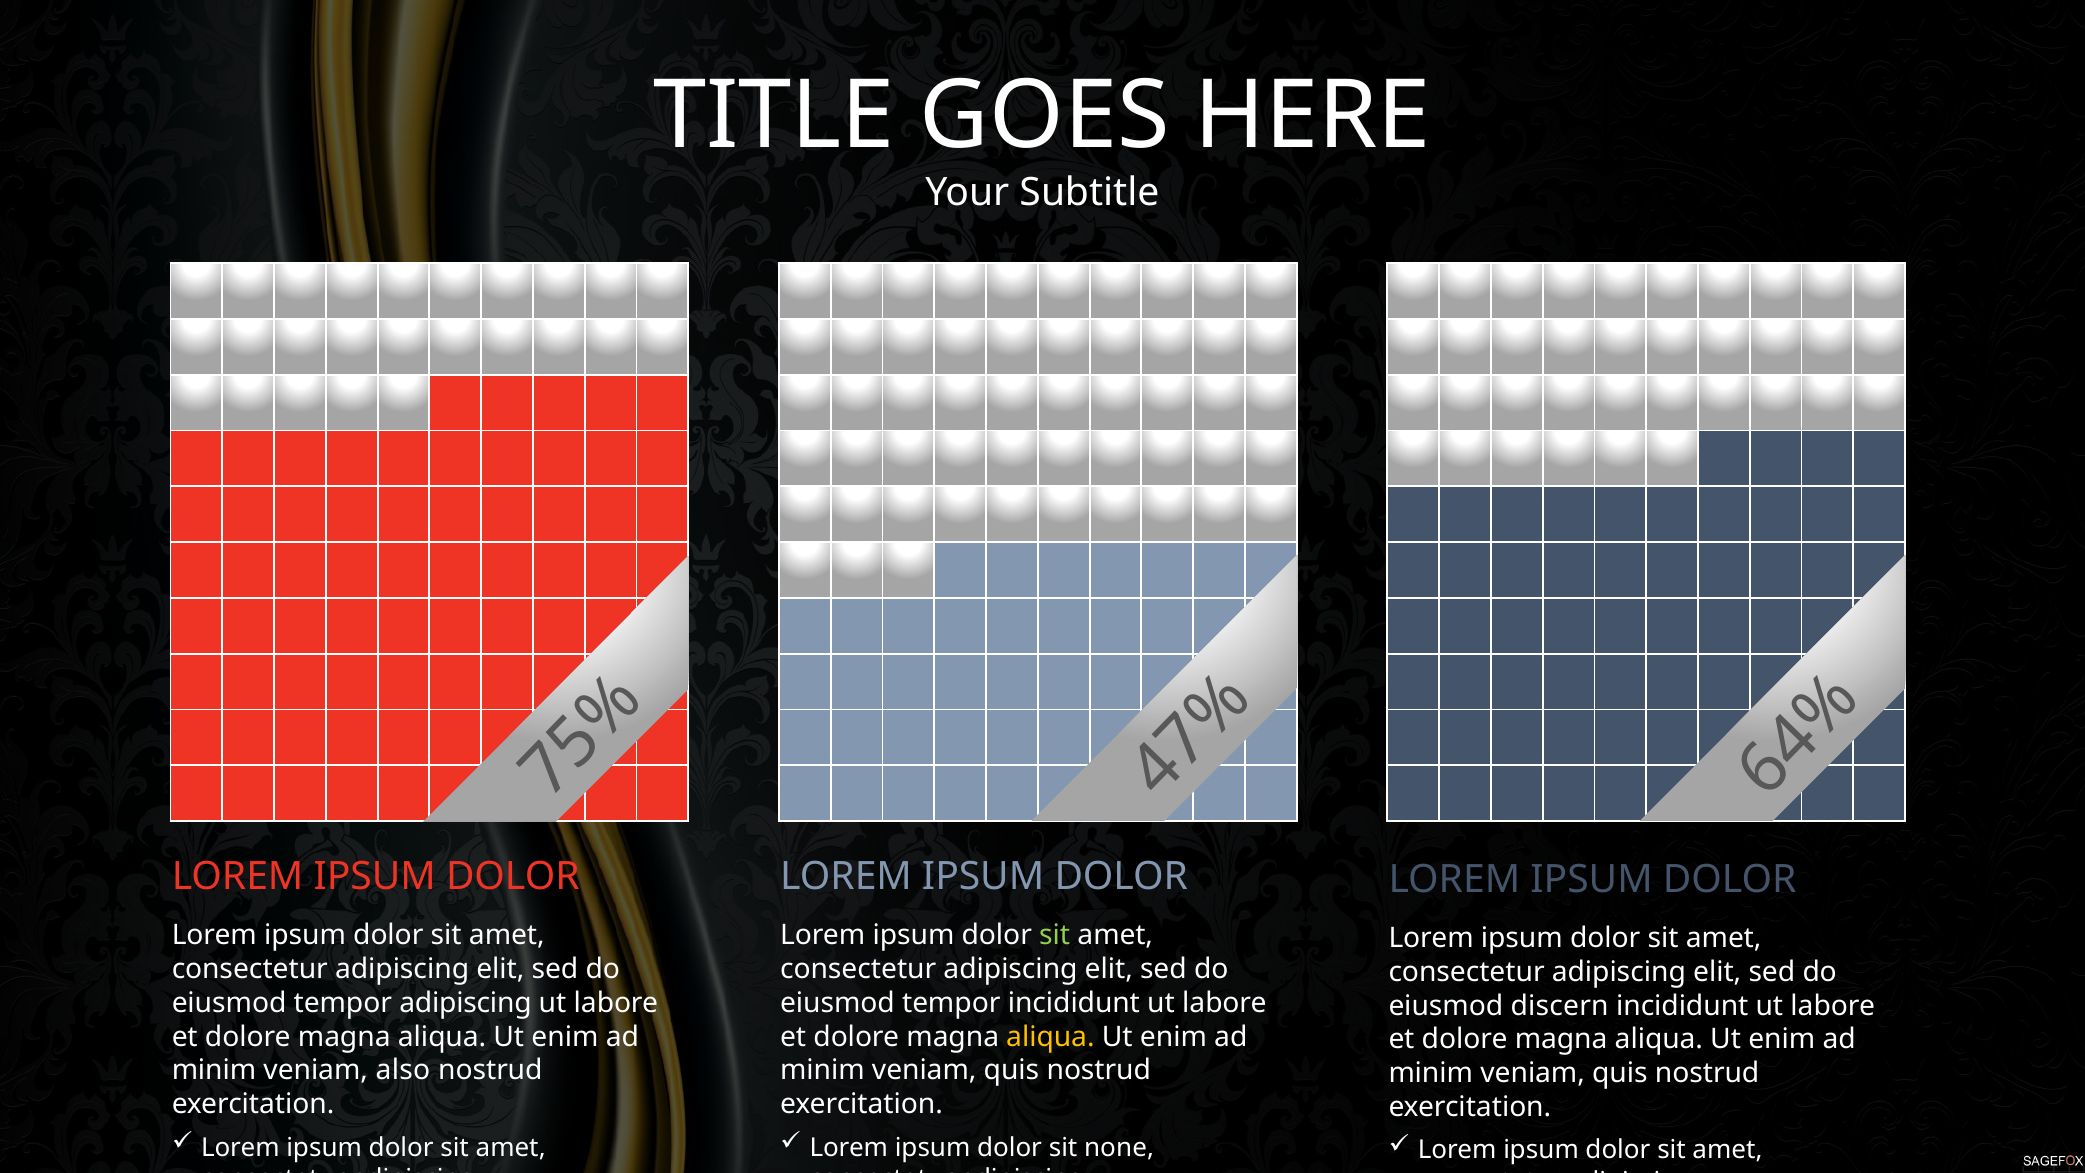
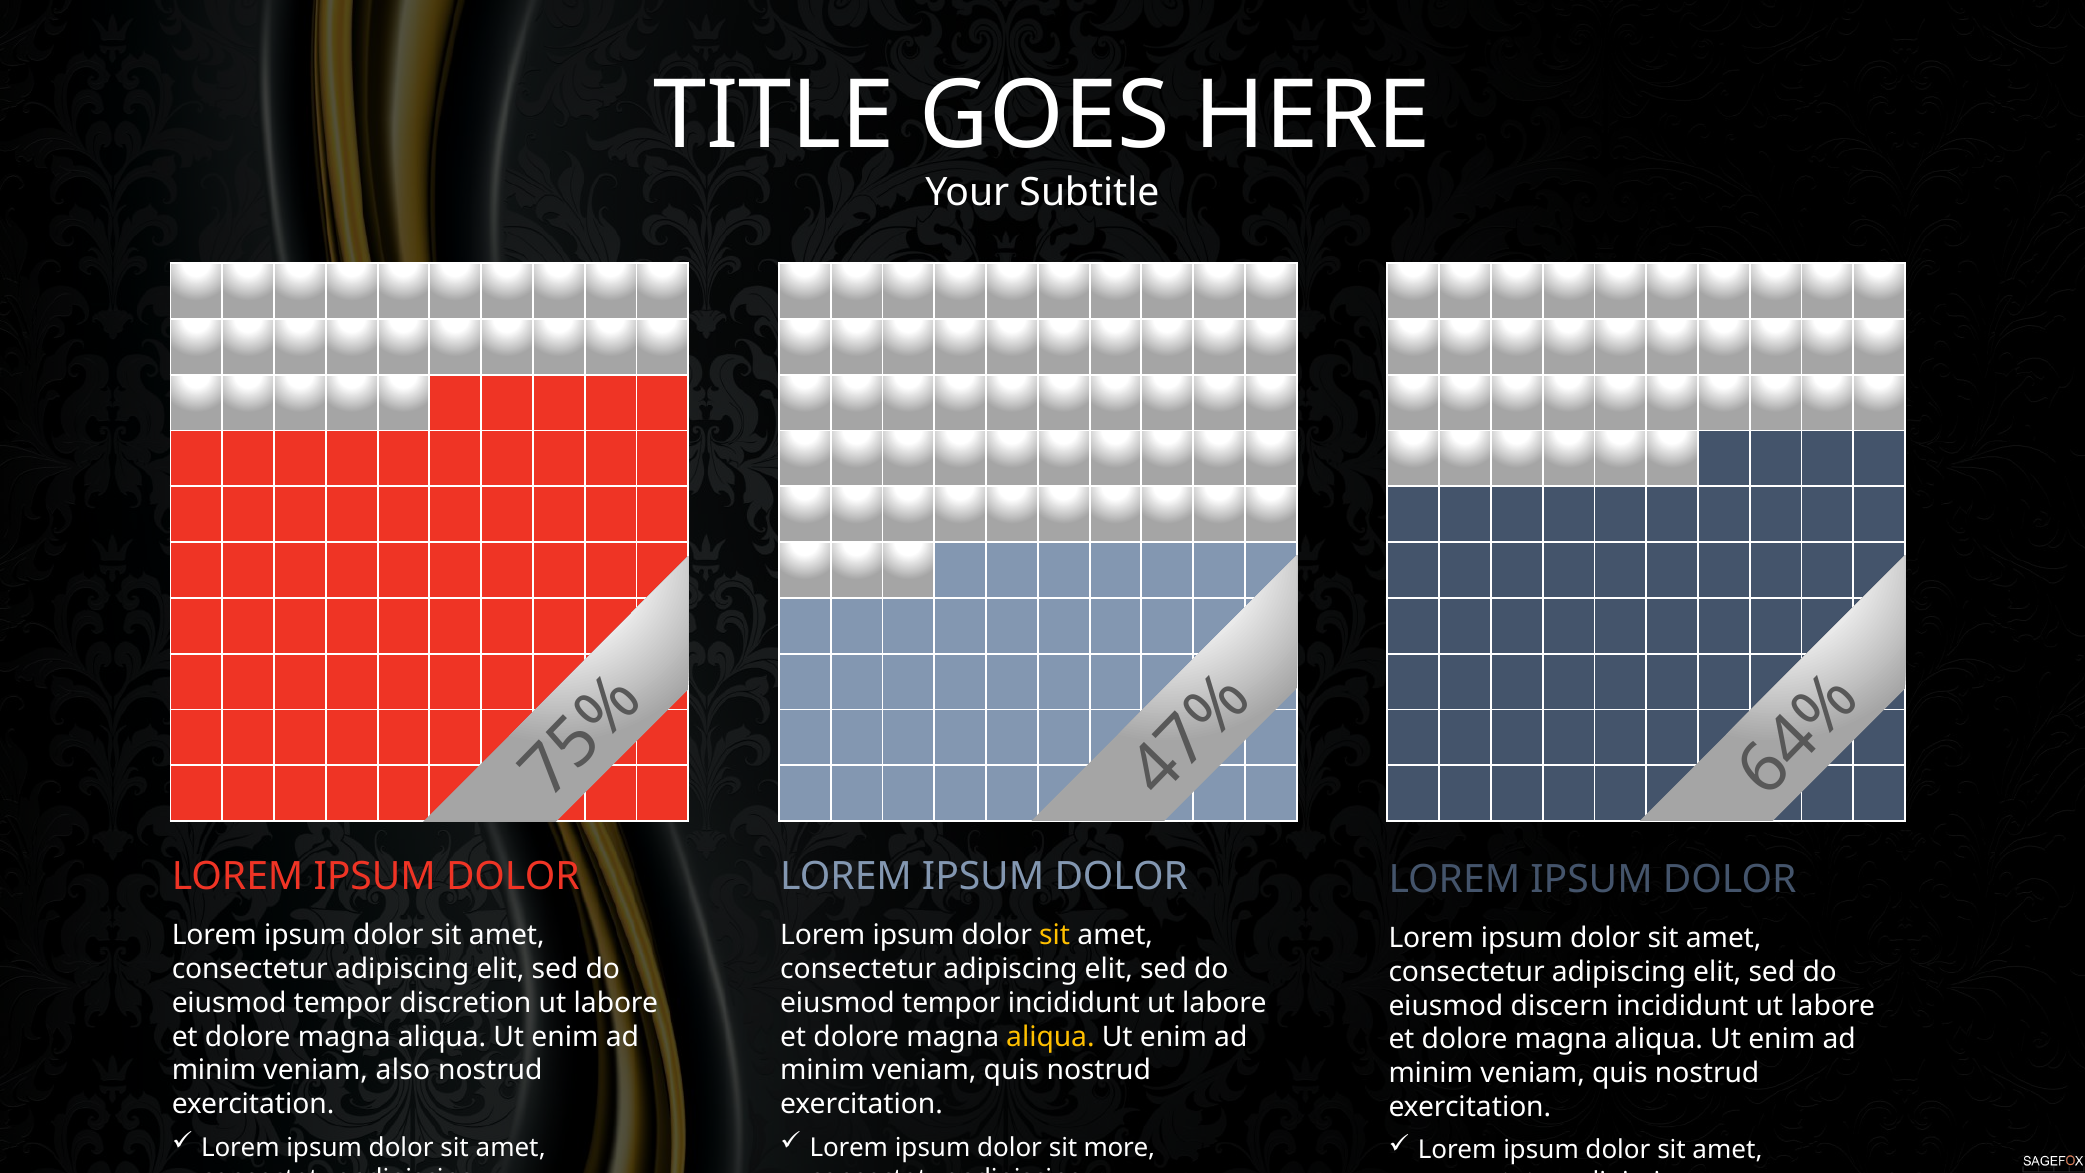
sit colour: light green -> yellow (1055, 935)
tempor adipiscing: adipiscing -> discretion (465, 1003)
none: none -> more (1119, 1147)
